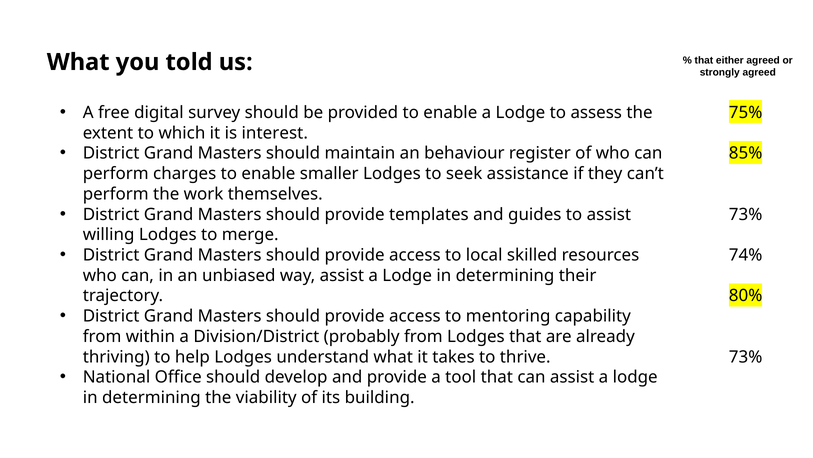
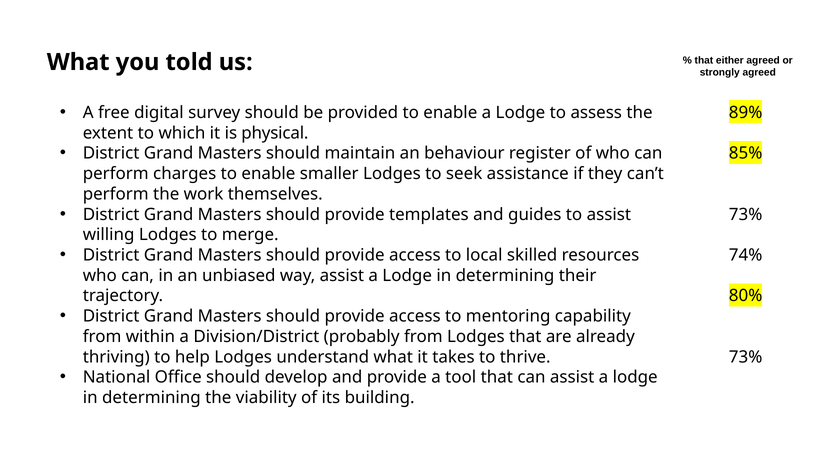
75%: 75% -> 89% (746, 112)
interest: interest -> physical (275, 133)
